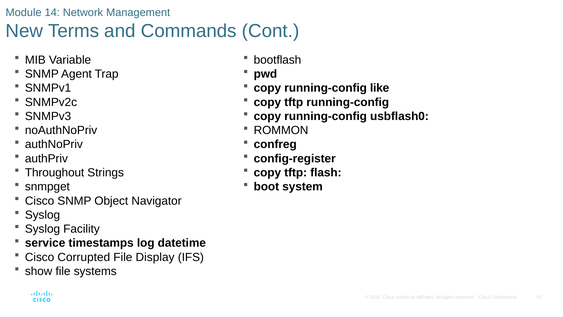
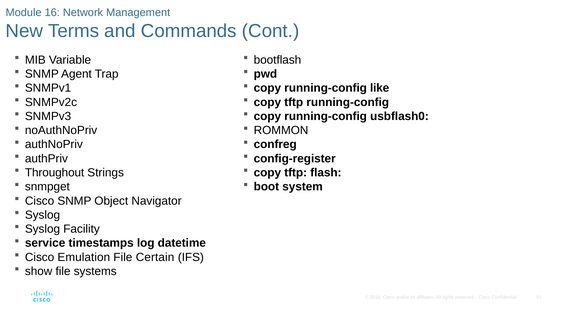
14: 14 -> 16 (52, 12)
Corrupted: Corrupted -> Emulation (84, 257)
Display: Display -> Certain (155, 257)
